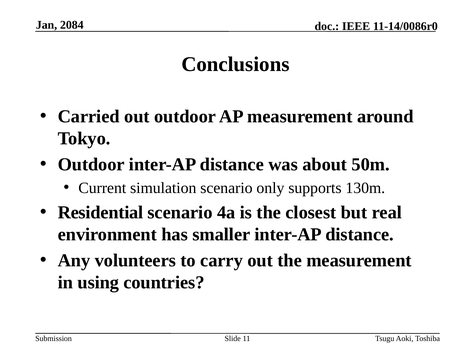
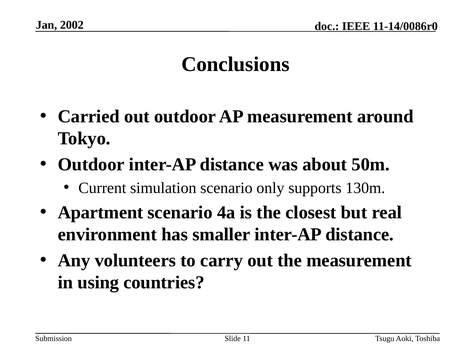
2084: 2084 -> 2002 (72, 25)
Residential: Residential -> Apartment (100, 213)
